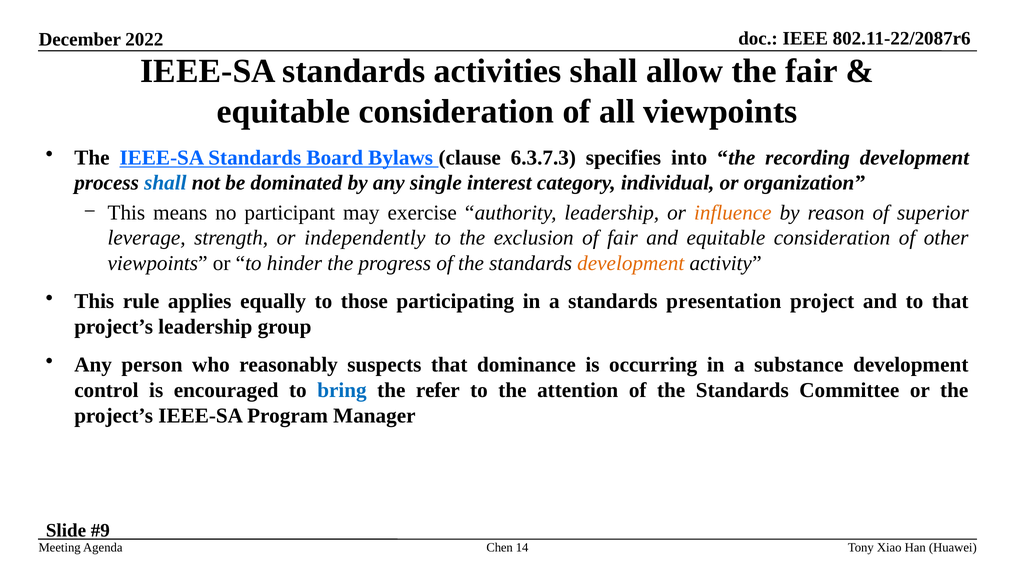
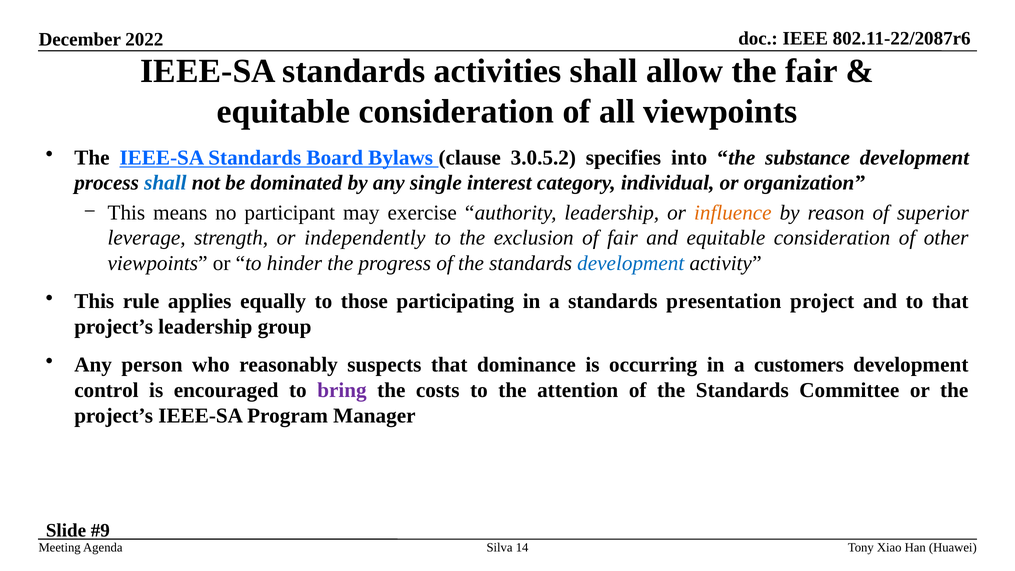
6.3.7.3: 6.3.7.3 -> 3.0.5.2 (543, 158)
recording: recording -> substance (808, 158)
development colour: orange -> blue (631, 263)
substance: substance -> customers (799, 365)
bring colour: blue -> purple (342, 390)
refer: refer -> costs (438, 390)
Chen: Chen -> Silva (500, 548)
